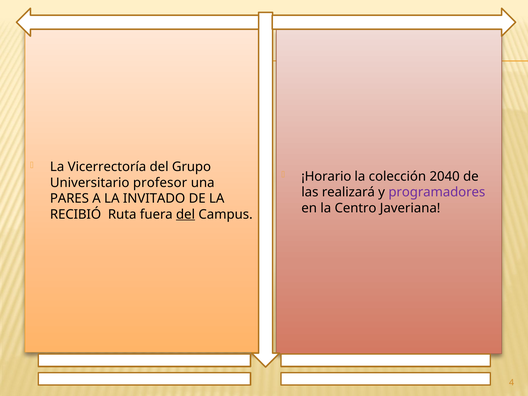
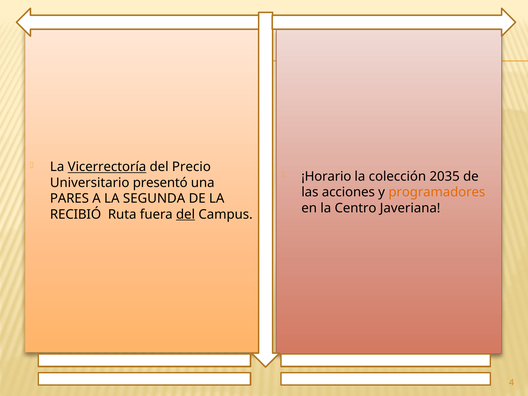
Vicerrectoría underline: none -> present (107, 167)
Grupo: Grupo -> Precio (191, 167)
2040: 2040 -> 2035 (445, 176)
profesor: profesor -> presentó (160, 183)
realizará: realizará -> acciones (348, 192)
programadores colour: purple -> orange (437, 192)
INVITADO: INVITADO -> SEGUNDA (154, 199)
